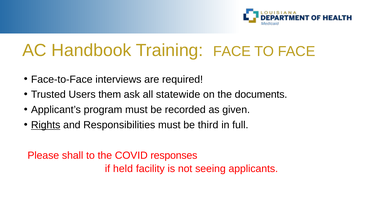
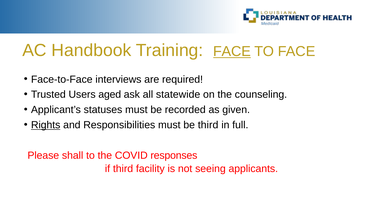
FACE underline: none -> present (232, 51)
them: them -> aged (110, 95)
documents: documents -> counseling (261, 95)
program: program -> statuses (103, 110)
if held: held -> third (123, 169)
